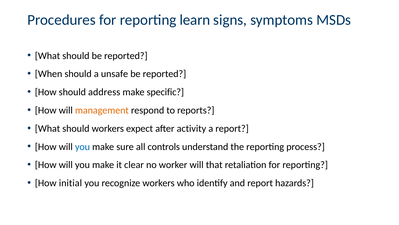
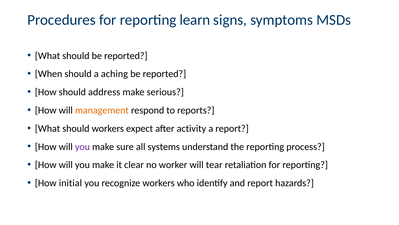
unsafe: unsafe -> aching (114, 74)
specific: specific -> serious (165, 92)
you colour: blue -> purple (82, 146)
controls: controls -> systems (164, 146)
that: that -> tear (214, 165)
